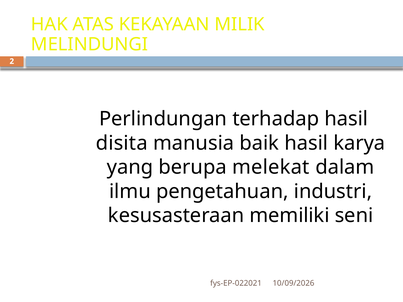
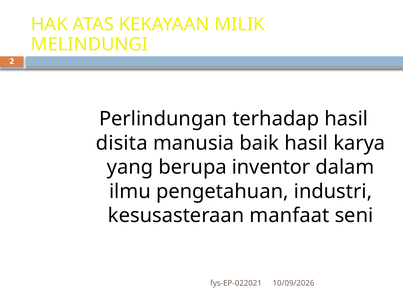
melekat: melekat -> inventor (271, 167)
memiliki: memiliki -> manfaat (289, 216)
